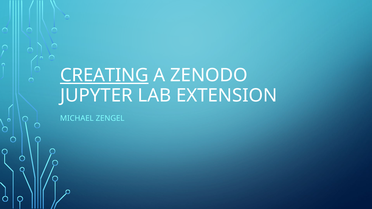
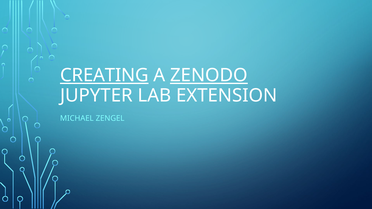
ZENODO underline: none -> present (209, 75)
